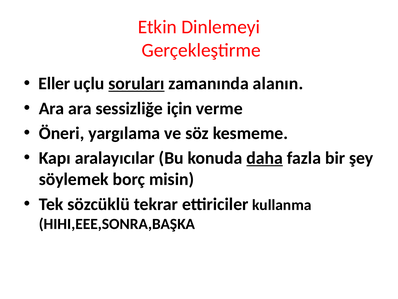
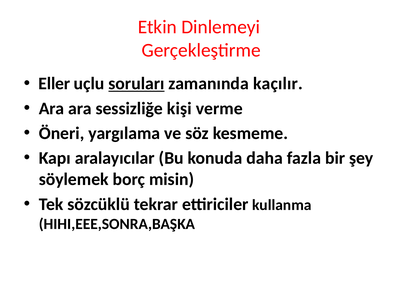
alanın: alanın -> kaçılır (278, 83)
için: için -> kişi (179, 108)
daha underline: present -> none (265, 158)
